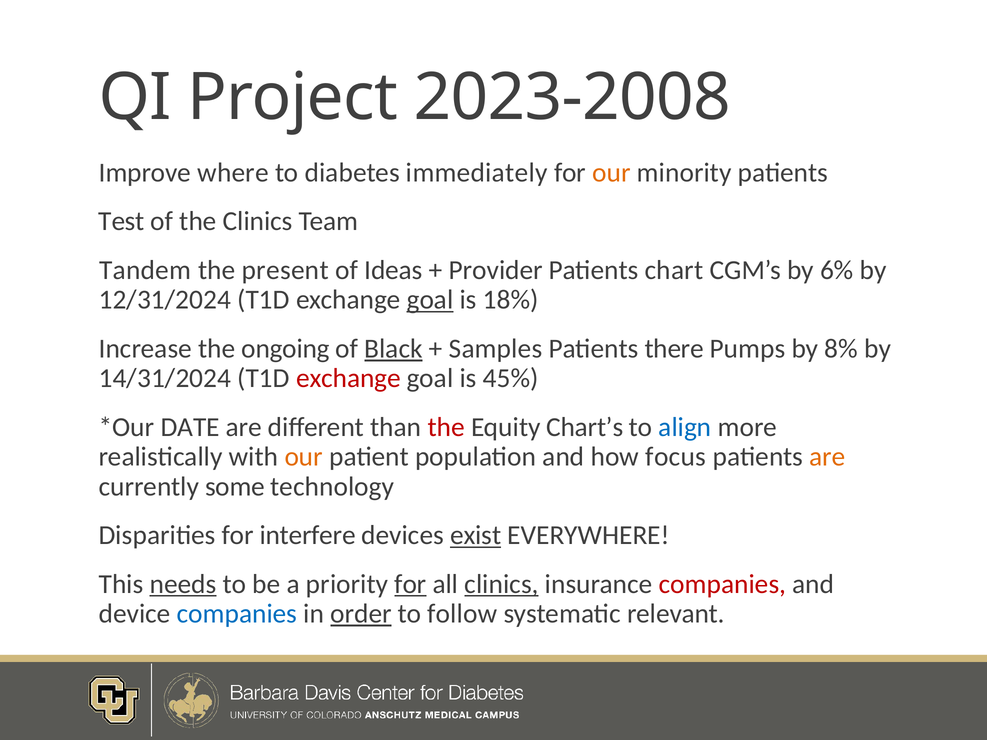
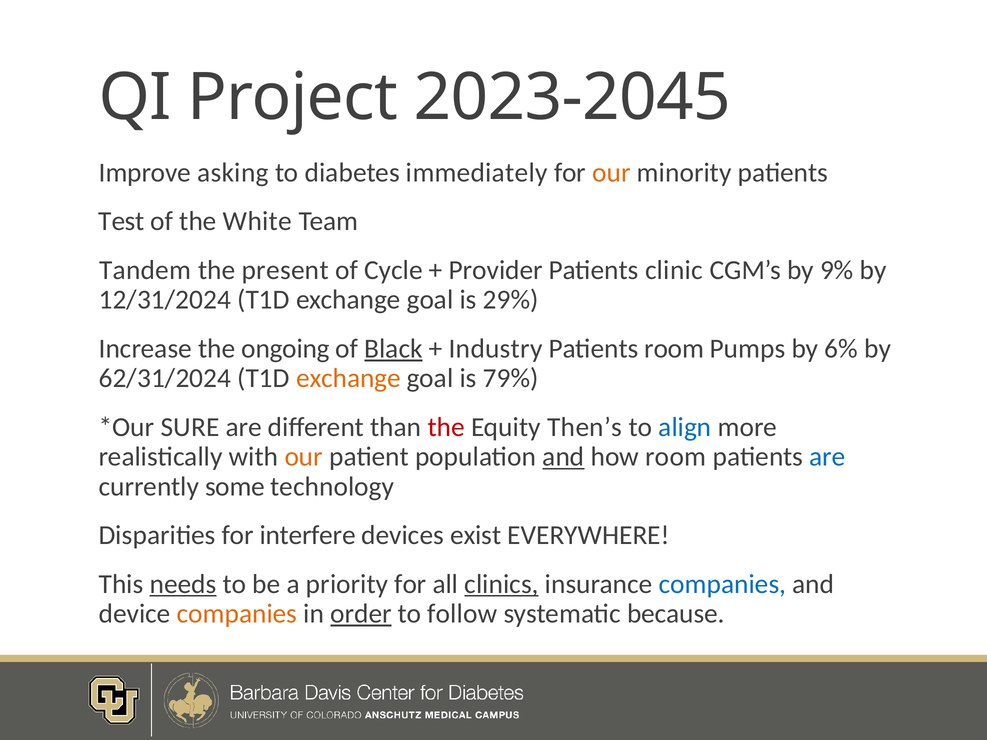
2023-2008: 2023-2008 -> 2023-2045 (572, 97)
where: where -> asking (233, 173)
the Clinics: Clinics -> White (257, 221)
Ideas: Ideas -> Cycle (393, 270)
chart: chart -> clinic (674, 270)
6%: 6% -> 9% (837, 270)
goal underline: present -> none (430, 300)
18%: 18% -> 29% (511, 300)
Samples: Samples -> Industry (496, 349)
Patients there: there -> room (674, 349)
8%: 8% -> 6% (841, 349)
14/31/2024: 14/31/2024 -> 62/31/2024 (165, 378)
exchange colour: red -> orange (348, 378)
45%: 45% -> 79% (511, 378)
DATE: DATE -> SURE (190, 427)
Chart’s: Chart’s -> Then’s (585, 427)
and underline: none -> present (563, 457)
how focus: focus -> room (676, 457)
are colour: orange -> blue (827, 457)
exist underline: present -> none (476, 535)
for underline: present -> none (410, 584)
companies colour: red -> blue (722, 584)
companies colour: blue -> orange (237, 614)
relevant: relevant -> because (676, 614)
